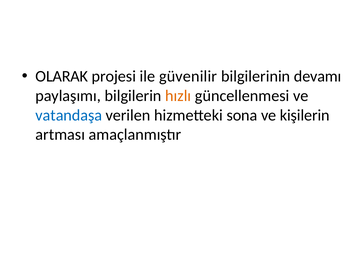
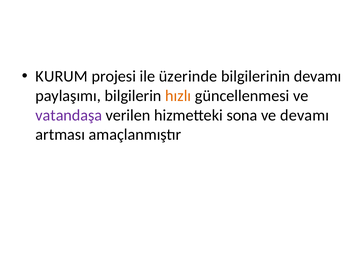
OLARAK: OLARAK -> KURUM (62, 76)
güvenilir: güvenilir -> üzerinde (188, 76)
vatandaşa colour: blue -> purple (69, 115)
ve kişilerin: kişilerin -> devamı (305, 115)
